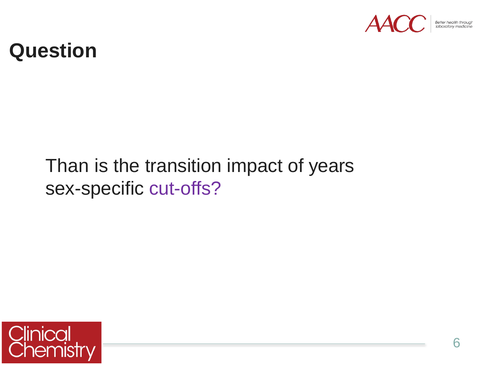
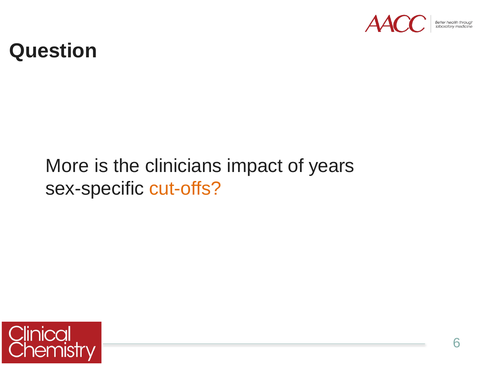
Than: Than -> More (67, 166)
transition: transition -> clinicians (183, 166)
cut-offs colour: purple -> orange (185, 189)
